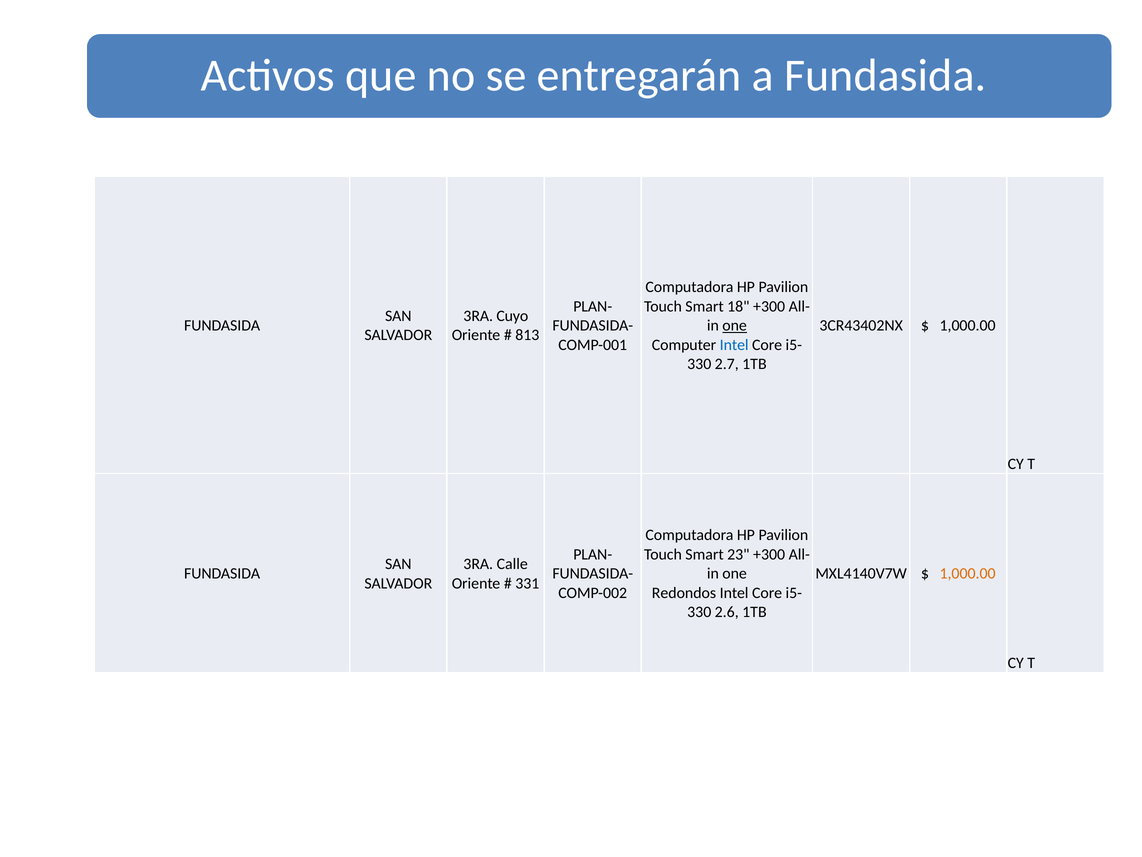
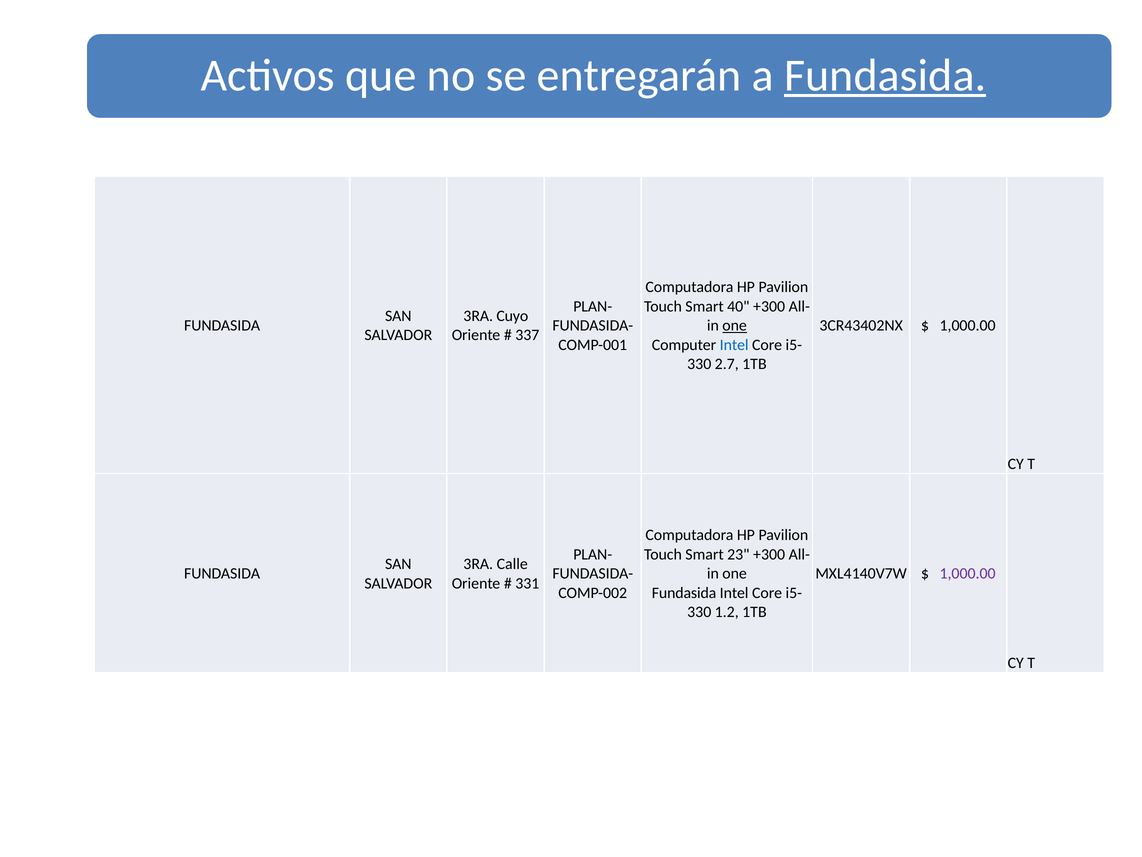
Fundasida underline: none -> present (885, 76)
18: 18 -> 40 (738, 306)
813: 813 -> 337 (527, 335)
1,000.00 colour: orange -> purple (968, 573)
Redondos: Redondos -> Fundasida (684, 593)
2.6: 2.6 -> 1.2 (727, 612)
